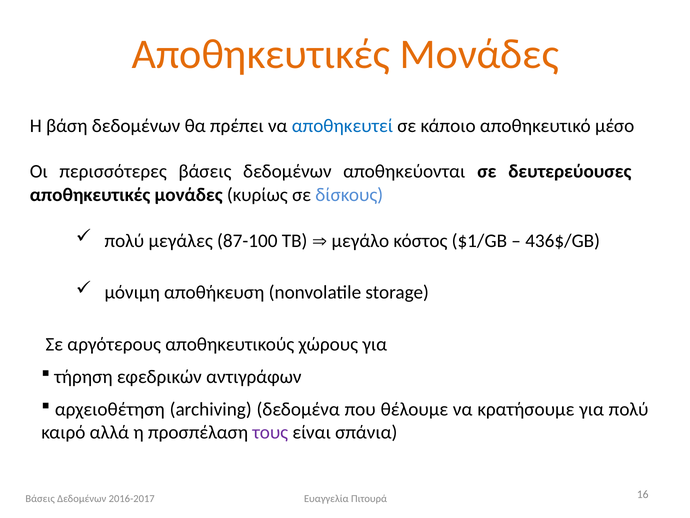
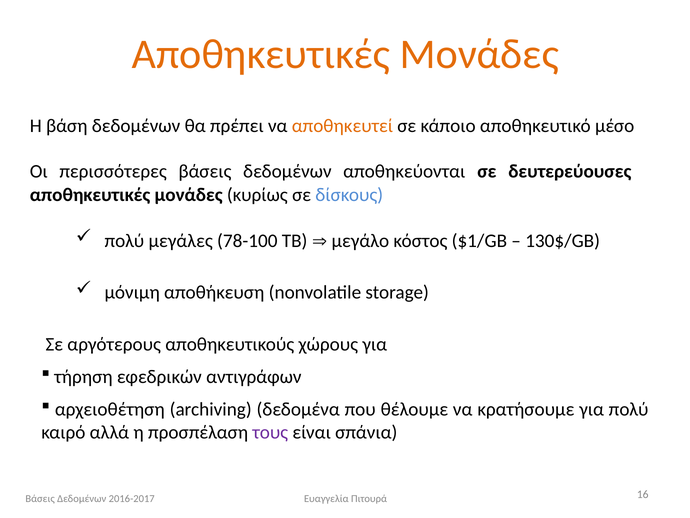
αποθηκευτεί colour: blue -> orange (342, 126)
87-100: 87-100 -> 78-100 (247, 240)
436$/GB: 436$/GB -> 130$/GB (563, 240)
